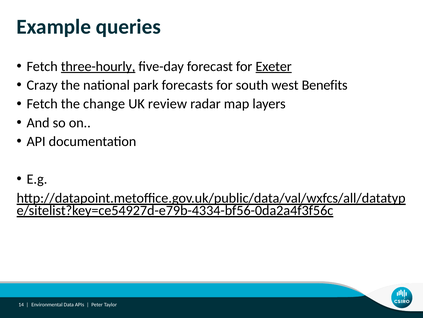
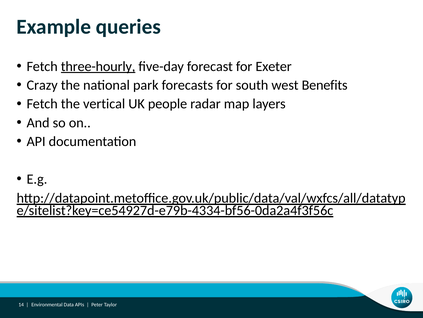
Exeter underline: present -> none (274, 66)
change: change -> vertical (104, 104)
review: review -> people (168, 104)
